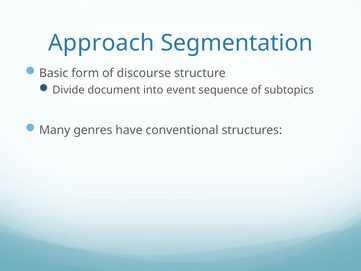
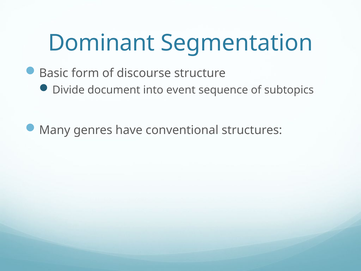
Approach: Approach -> Dominant (101, 43)
